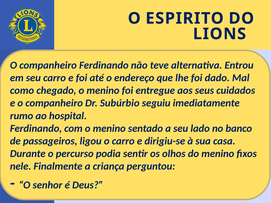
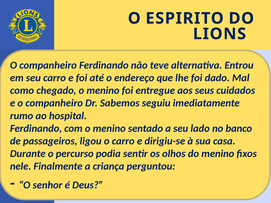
Subúrbio: Subúrbio -> Sabemos (120, 103)
